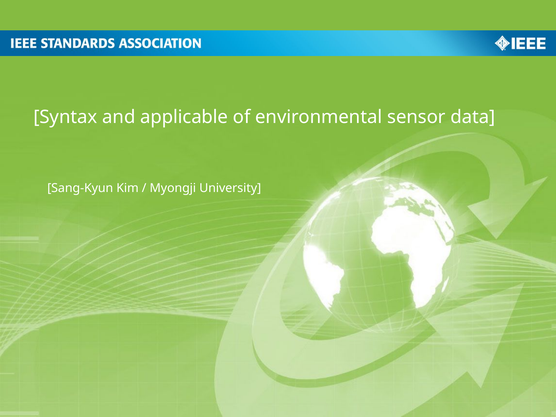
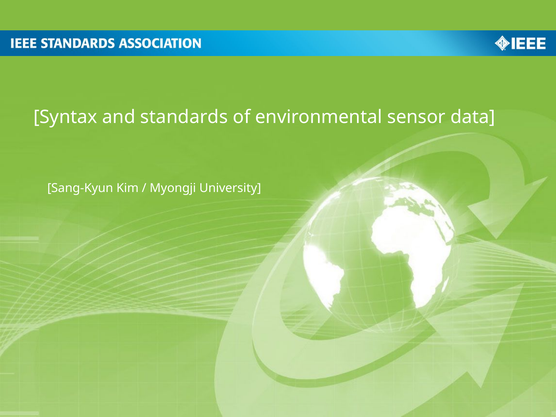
applicable: applicable -> standards (184, 117)
